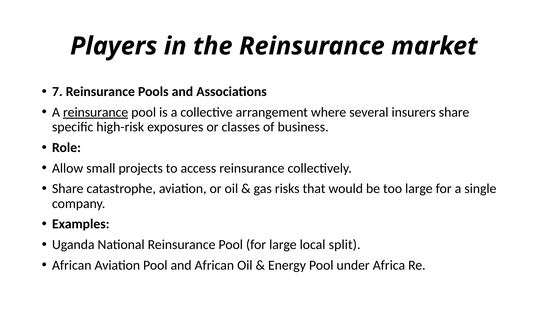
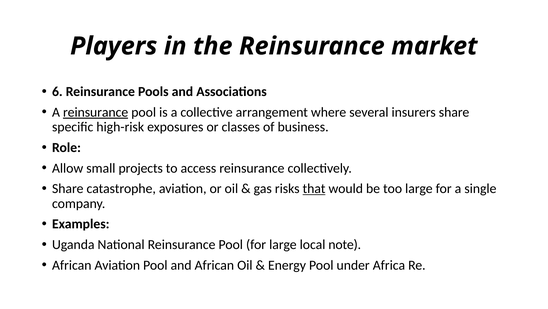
7: 7 -> 6 (57, 91)
that underline: none -> present (314, 188)
split: split -> note (345, 244)
